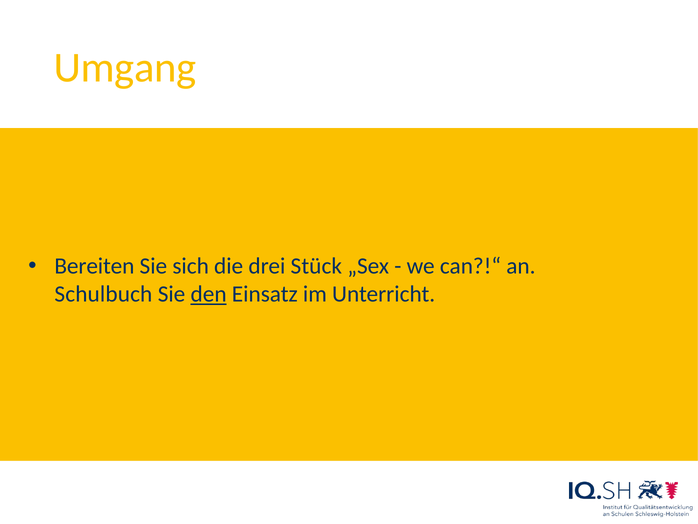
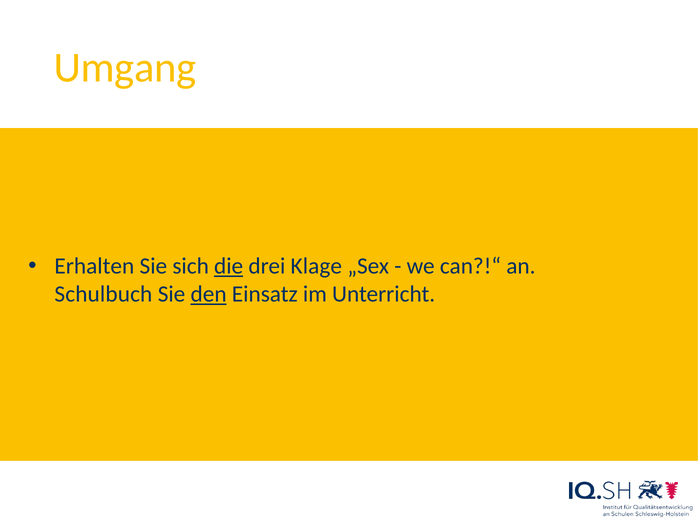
Bereiten: Bereiten -> Erhalten (94, 266)
die underline: none -> present (229, 266)
Stück: Stück -> Klage (316, 266)
